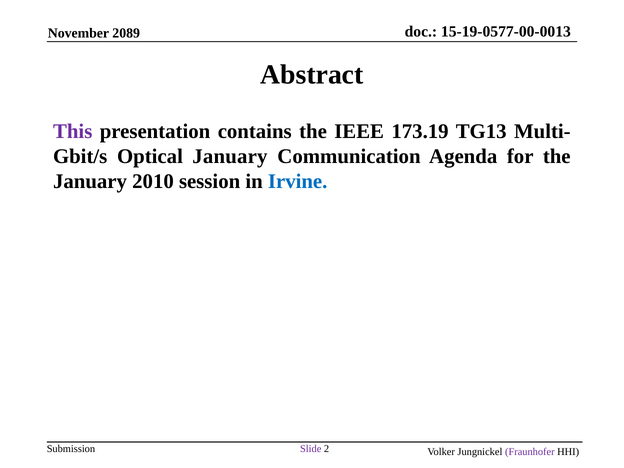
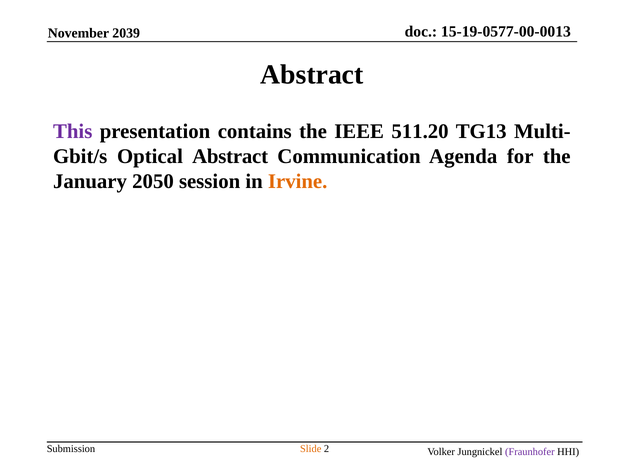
2089: 2089 -> 2039 (126, 33)
173.19: 173.19 -> 511.20 (420, 131)
Optical January: January -> Abstract (230, 156)
2010: 2010 -> 2050 (153, 181)
Irvine colour: blue -> orange (298, 181)
Slide colour: purple -> orange (311, 449)
